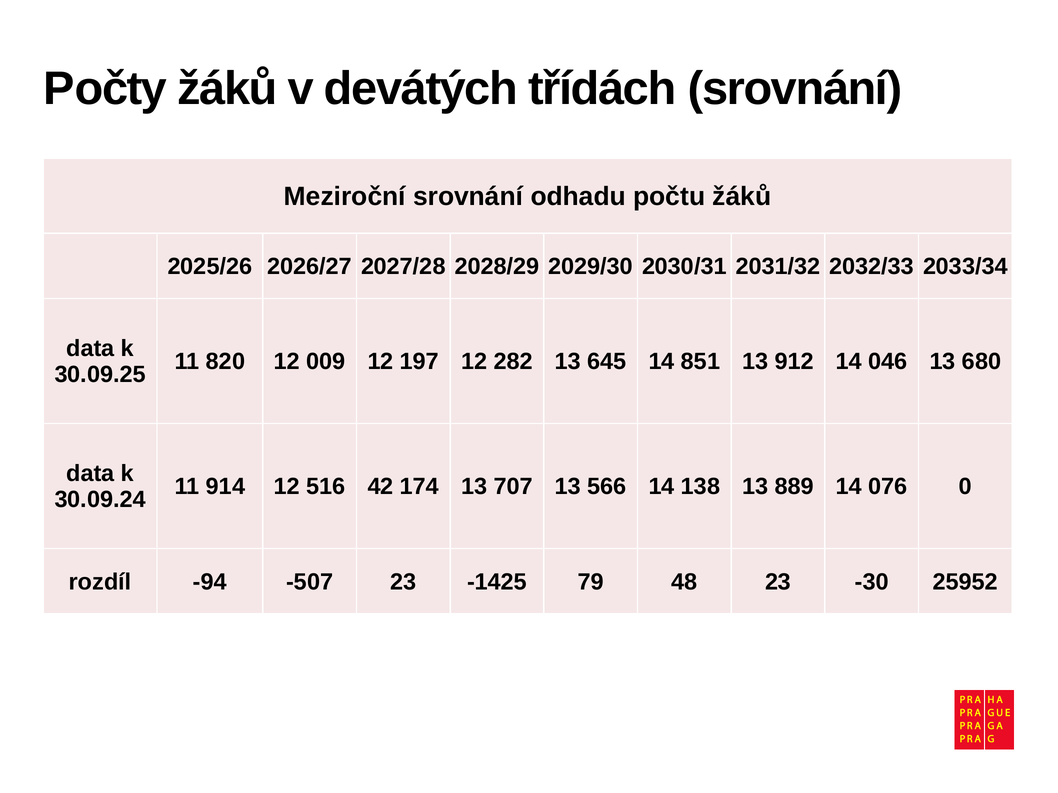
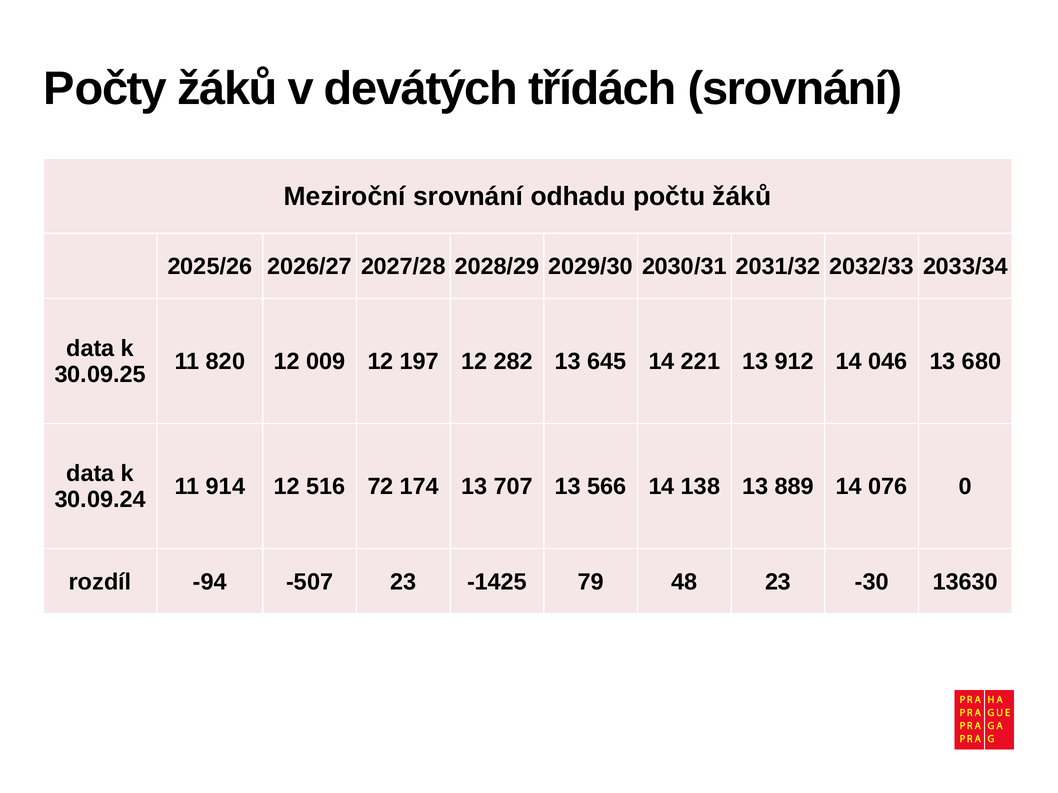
851: 851 -> 221 (701, 362)
42: 42 -> 72 (381, 487)
25952: 25952 -> 13630 (965, 582)
